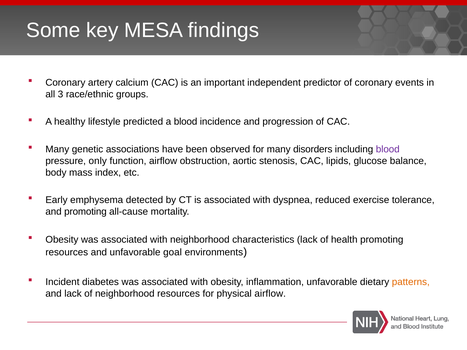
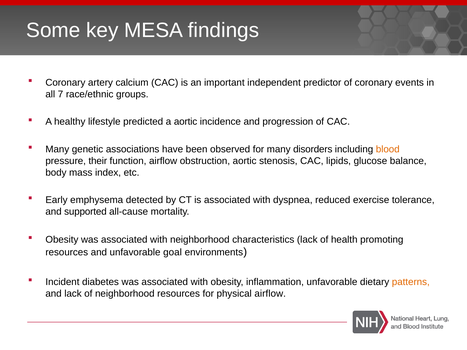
3: 3 -> 7 (61, 94)
a blood: blood -> aortic (186, 122)
blood colour: purple -> orange (388, 149)
only: only -> their (98, 161)
and promoting: promoting -> supported (85, 212)
